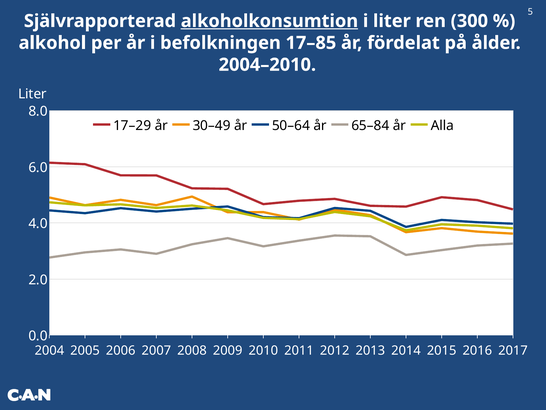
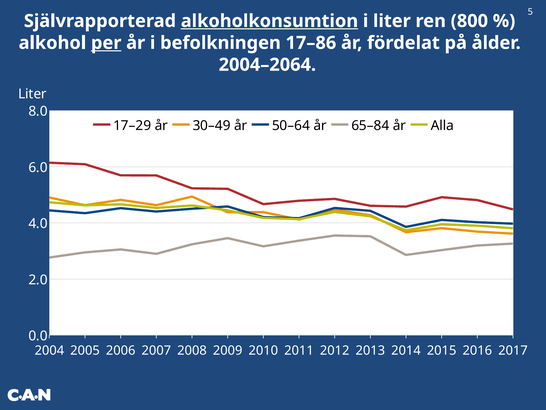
300: 300 -> 800 (469, 21)
per underline: none -> present (106, 43)
17–85: 17–85 -> 17–86 (311, 43)
2004–2010: 2004–2010 -> 2004–2064 (267, 65)
